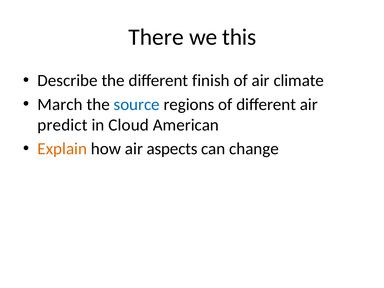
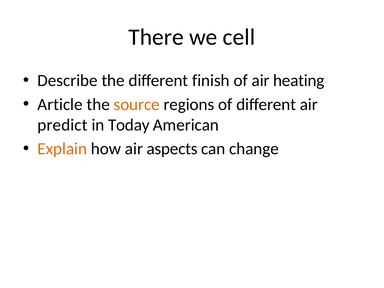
this: this -> cell (239, 37)
climate: climate -> heating (299, 81)
March: March -> Article (60, 104)
source colour: blue -> orange (137, 104)
Cloud: Cloud -> Today (129, 125)
